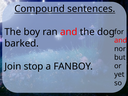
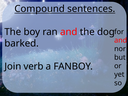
stop: stop -> verb (34, 66)
